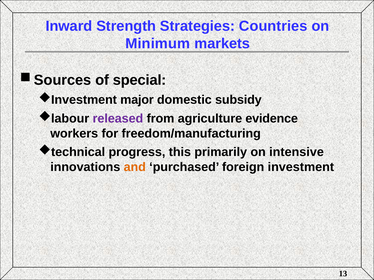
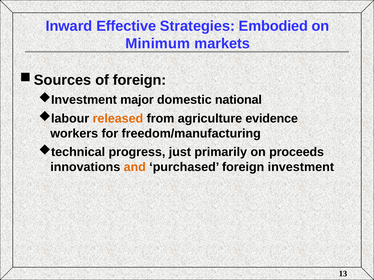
Strength: Strength -> Effective (126, 26)
Countries: Countries -> Embodied (273, 26)
of special: special -> foreign (140, 80)
subsidy: subsidy -> national (238, 100)
released colour: purple -> orange (118, 119)
this: this -> just (180, 152)
intensive: intensive -> proceeds (297, 152)
